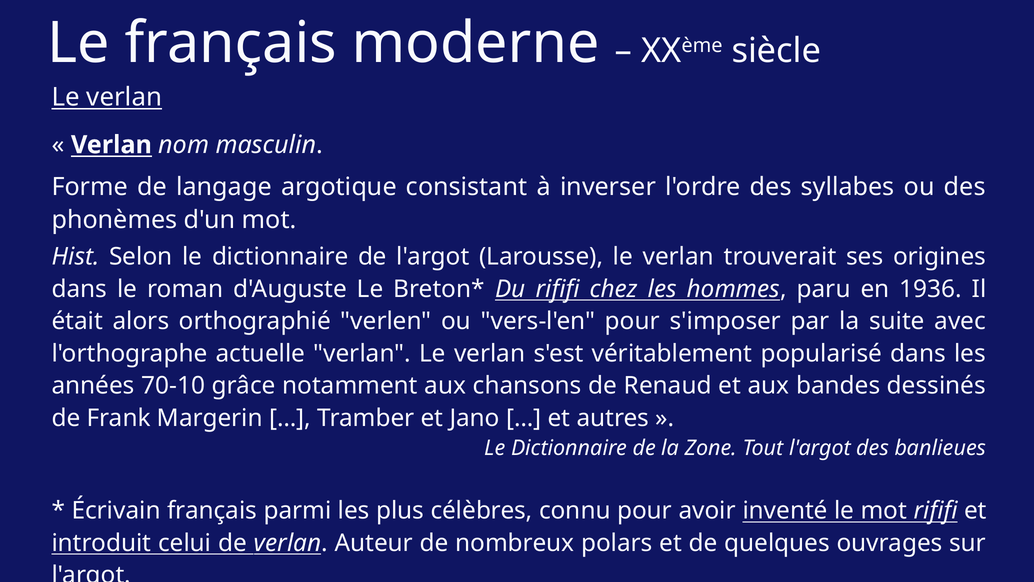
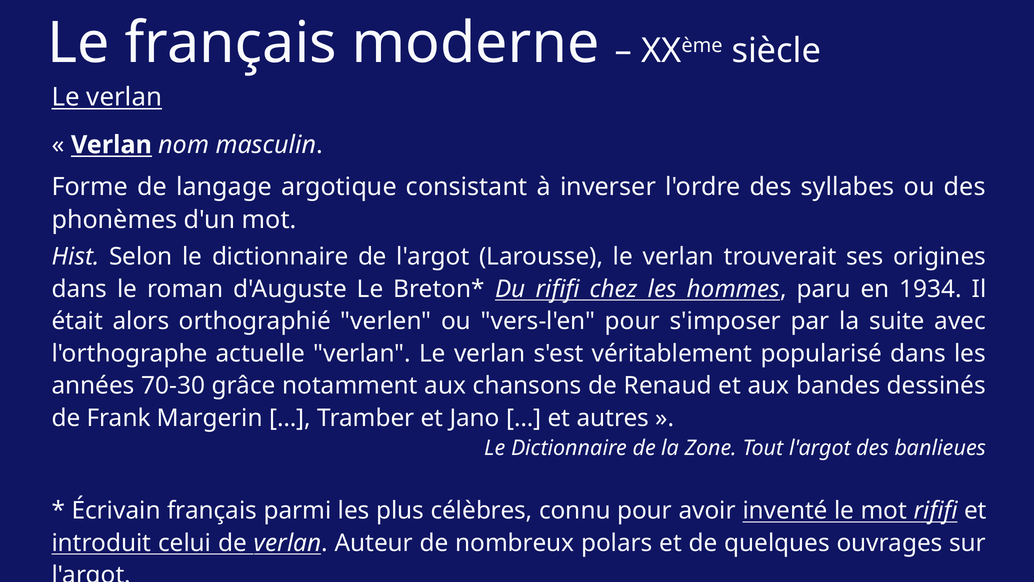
1936: 1936 -> 1934 (931, 289)
70-10: 70-10 -> 70-30 (173, 385)
